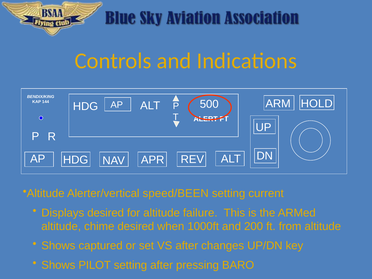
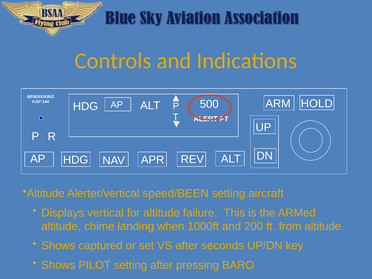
current: current -> aircraft (266, 193)
Displays desired: desired -> vertical (106, 213)
chime desired: desired -> landing (136, 226)
changes: changes -> seconds (223, 246)
